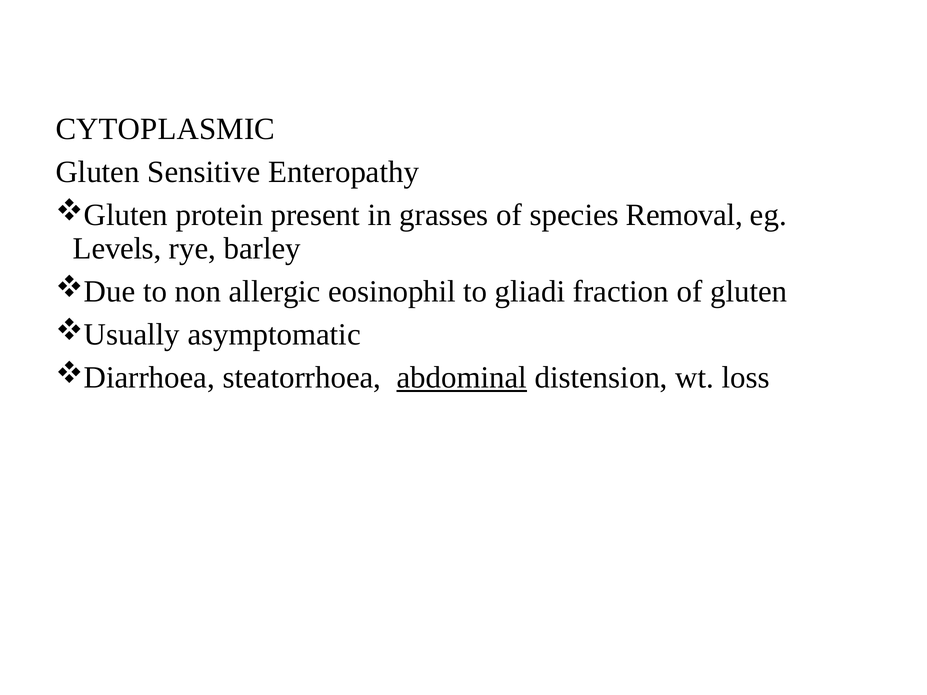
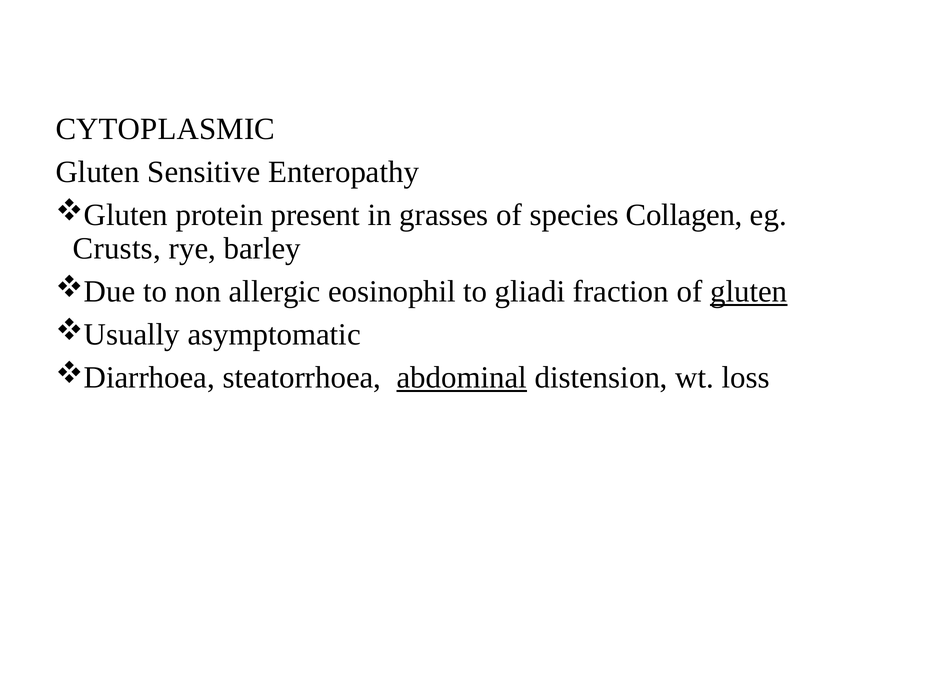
Removal: Removal -> Collagen (684, 215)
Levels: Levels -> Crusts (117, 249)
gluten underline: none -> present (749, 292)
